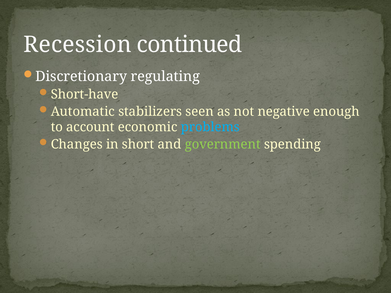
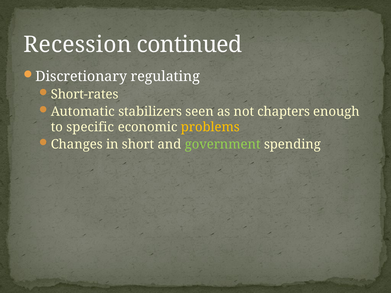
Short-have: Short-have -> Short-rates (85, 94)
negative: negative -> chapters (284, 112)
account: account -> specific (90, 127)
problems colour: light blue -> yellow (210, 127)
